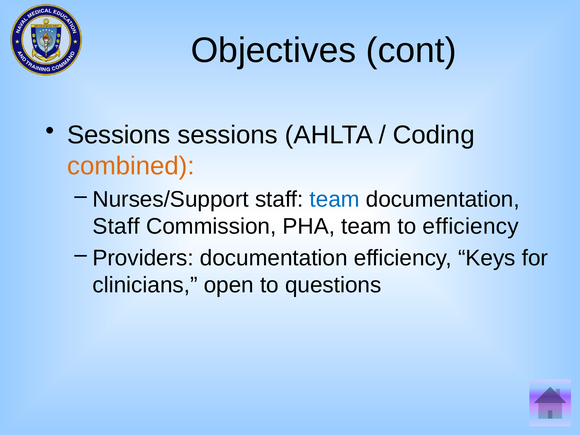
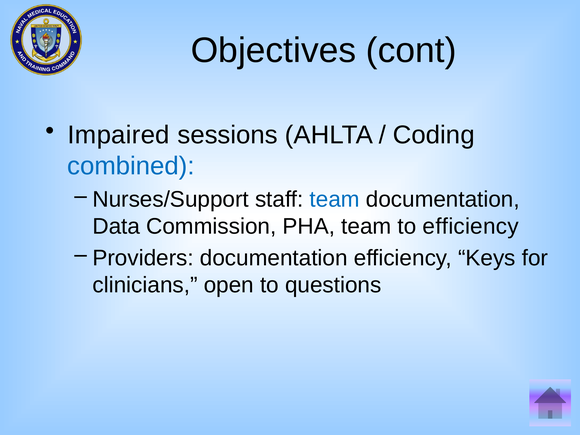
Sessions: Sessions -> Impaired (119, 135)
combined colour: orange -> blue (131, 166)
Staff: Staff -> Data (116, 226)
